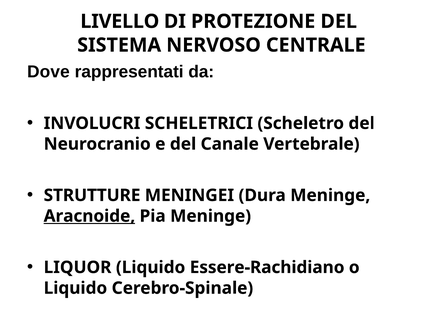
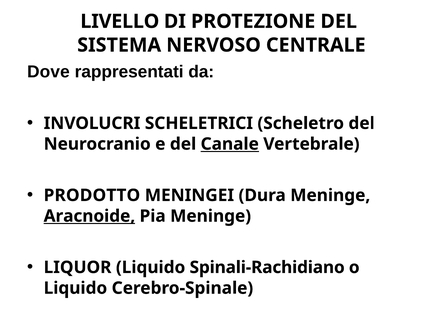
Canale underline: none -> present (230, 144)
STRUTTURE: STRUTTURE -> PRODOTTO (92, 195)
Essere-Rachidiano: Essere-Rachidiano -> Spinali-Rachidiano (267, 267)
